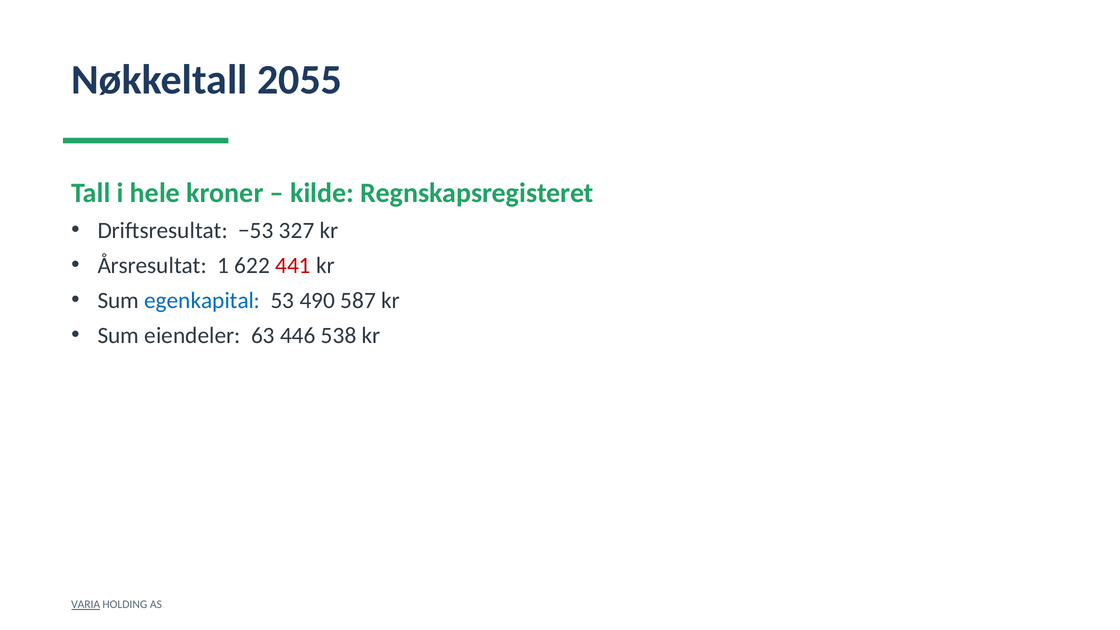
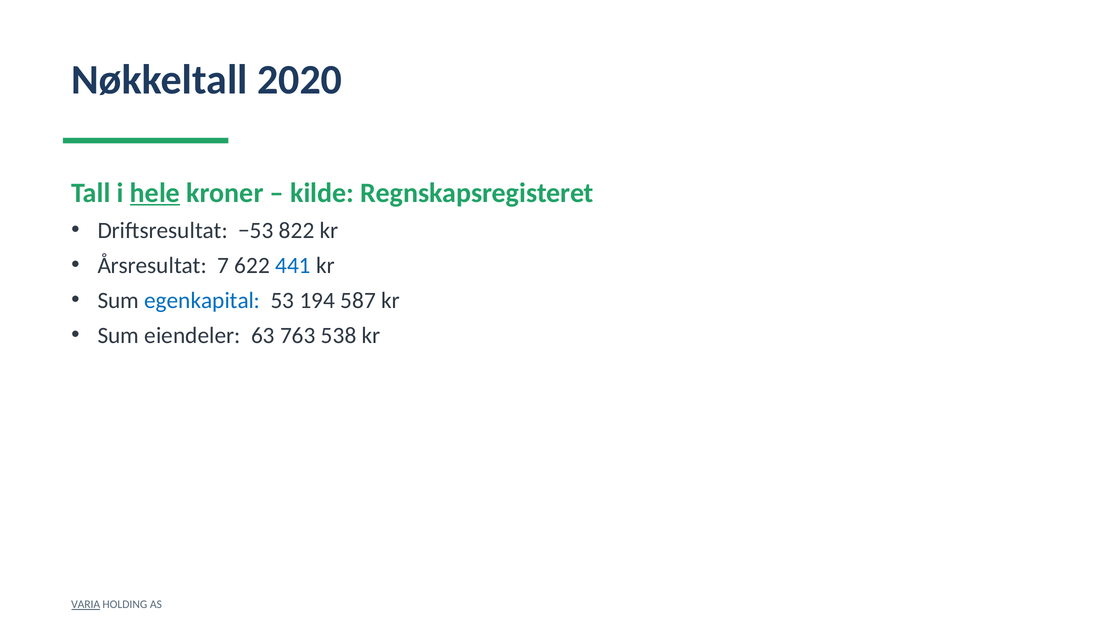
2055: 2055 -> 2020 (300, 80)
hele underline: none -> present (155, 193)
327: 327 -> 822 (297, 230)
1: 1 -> 7 (223, 265)
441 colour: red -> blue (293, 265)
490: 490 -> 194 (317, 300)
446: 446 -> 763 (298, 335)
